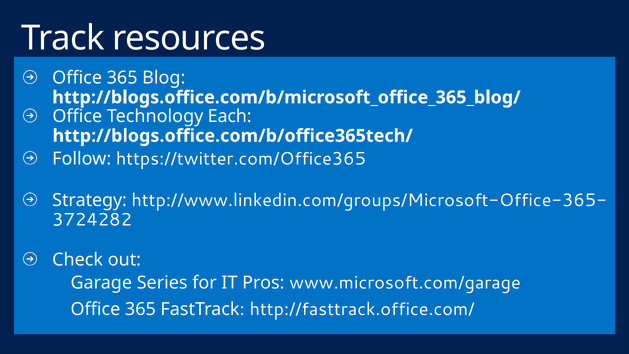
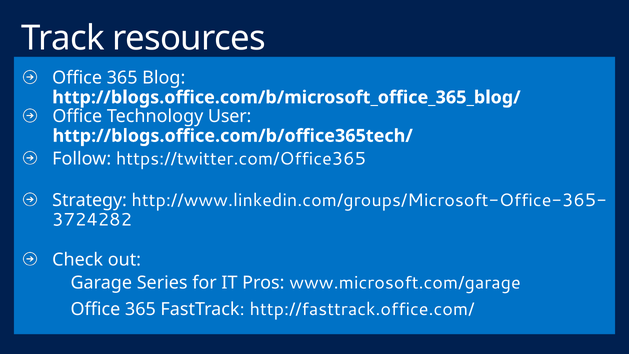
Each: Each -> User (230, 116)
